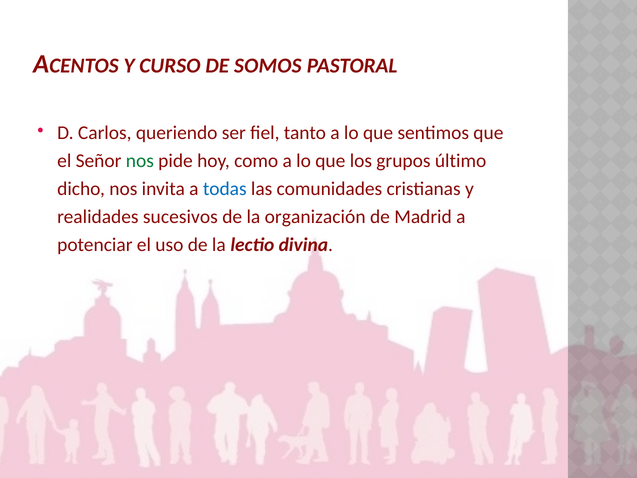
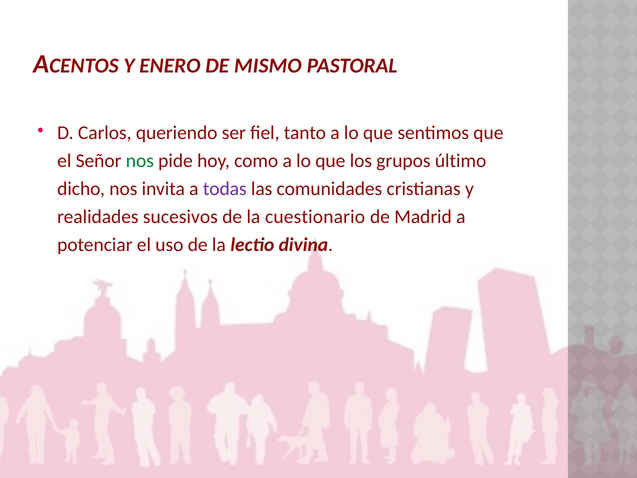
CURSO: CURSO -> ENERO (170, 66)
SOMOS: SOMOS -> MISMO (268, 66)
todas colour: blue -> purple (225, 189)
organización: organización -> cuestionario (315, 217)
